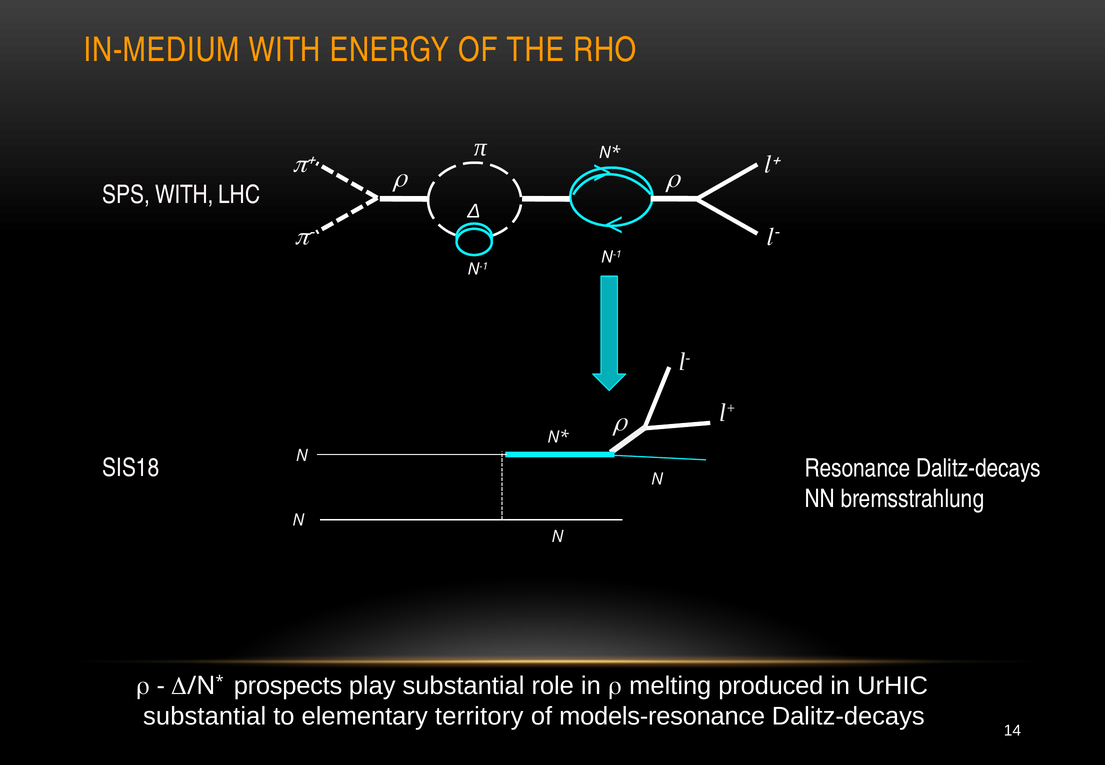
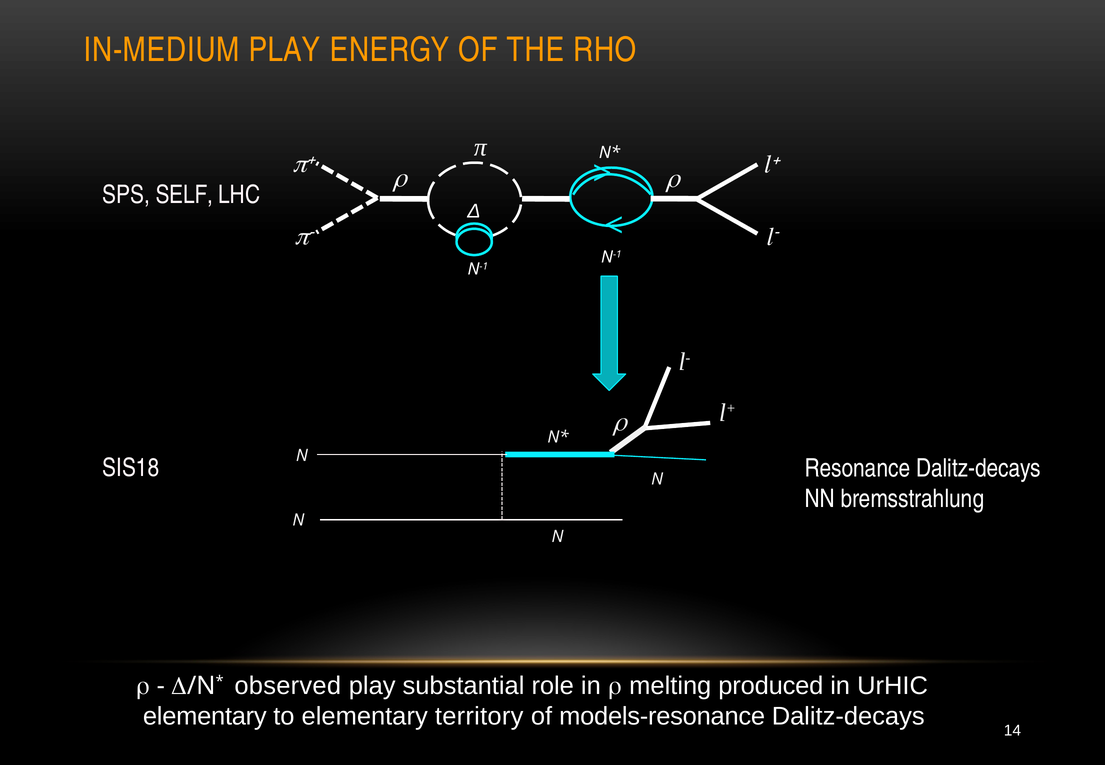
IN-MEDIUM WITH: WITH -> PLAY (285, 50)
SPS WITH: WITH -> SELF (184, 195)
prospects: prospects -> observed (288, 686)
substantial: substantial -> elementary (205, 716)
